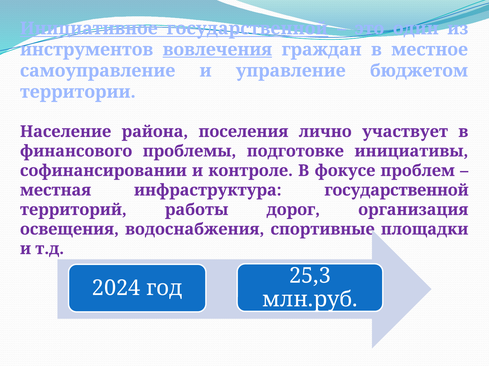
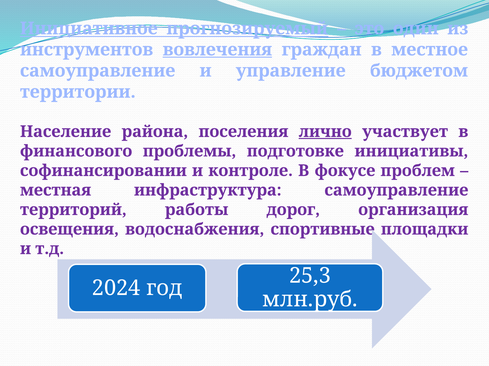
Инициативное государственной: государственной -> прогнозируемый (247, 29)
лично underline: none -> present (325, 132)
инфраструктура государственной: государственной -> самоуправление (396, 191)
